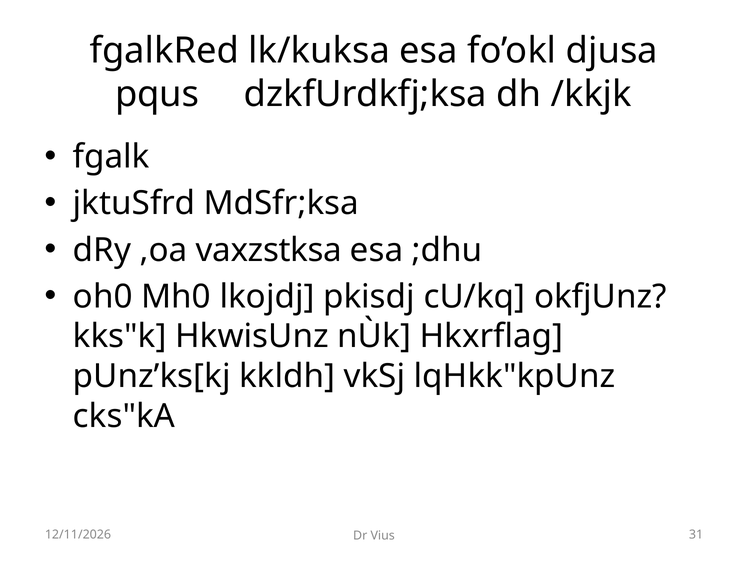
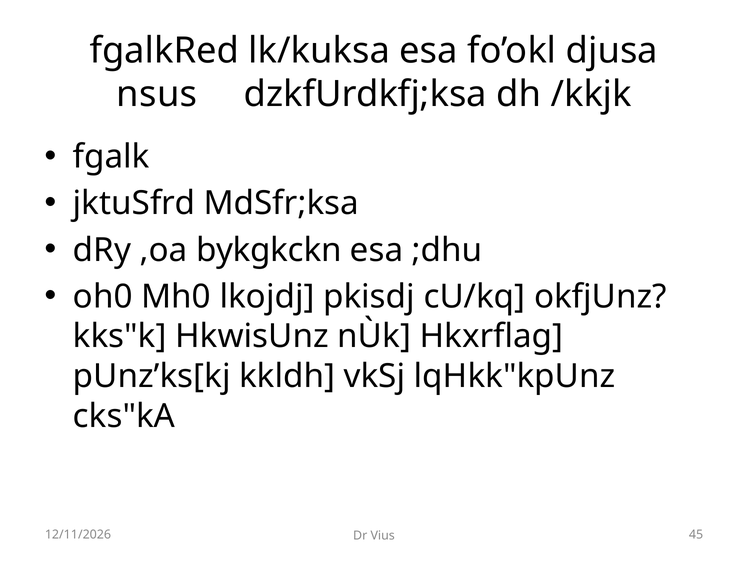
pqus: pqus -> nsus (157, 94)
vaxzstksa: vaxzstksa -> bykgkckn (269, 250)
31: 31 -> 45 (696, 535)
